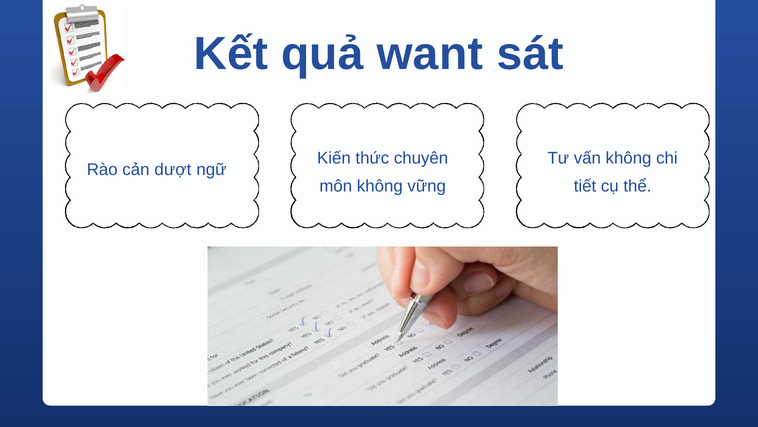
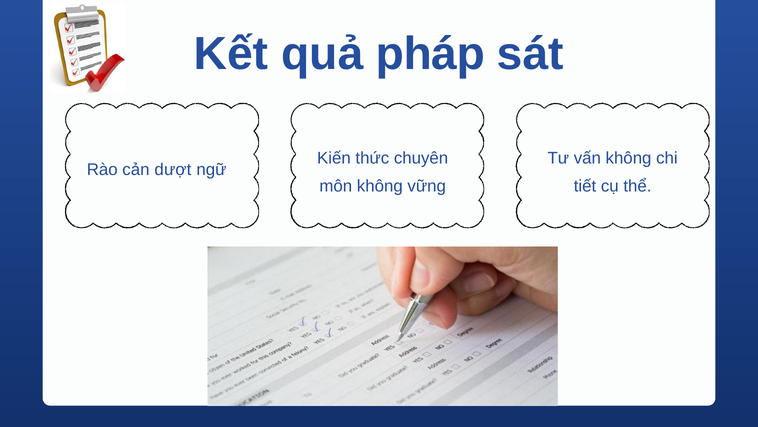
want: want -> pháp (430, 54)
